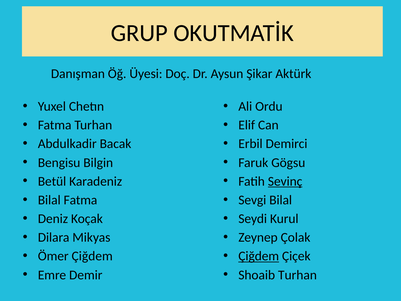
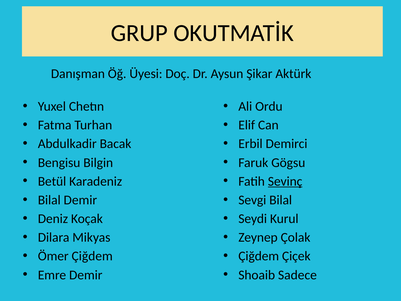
Bilal Fatma: Fatma -> Demir (80, 200)
Çiğdem underline: present -> none (259, 256)
Shoaib Turhan: Turhan -> Sadece (297, 275)
